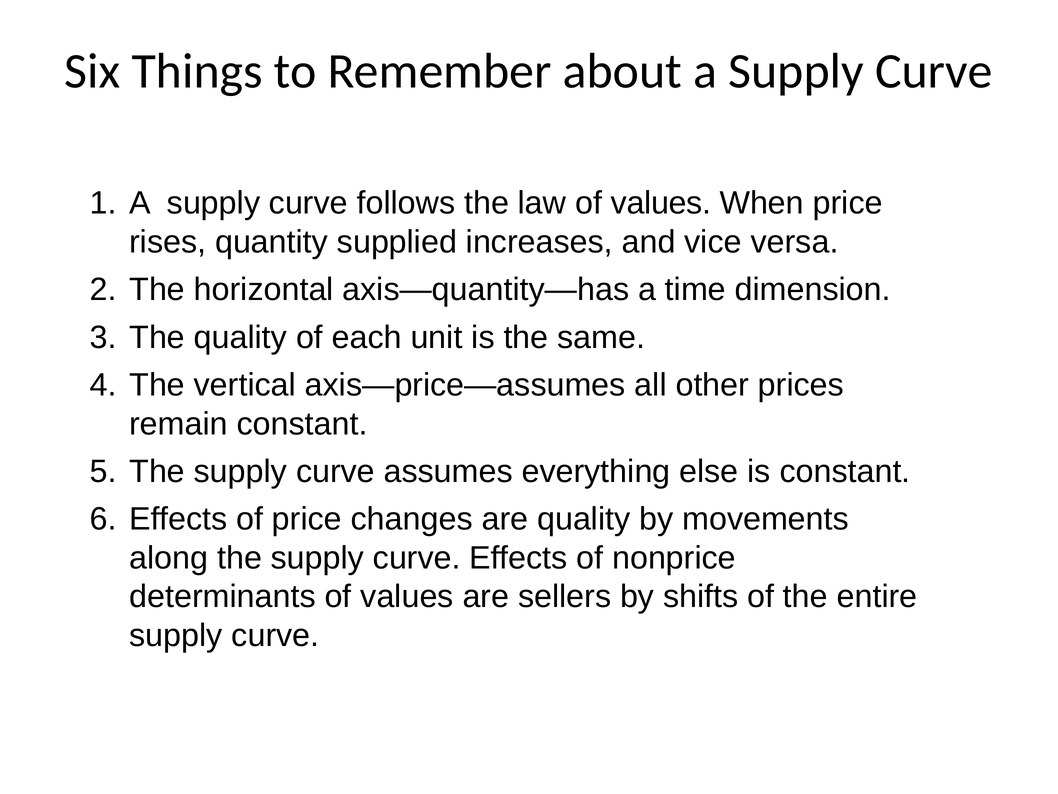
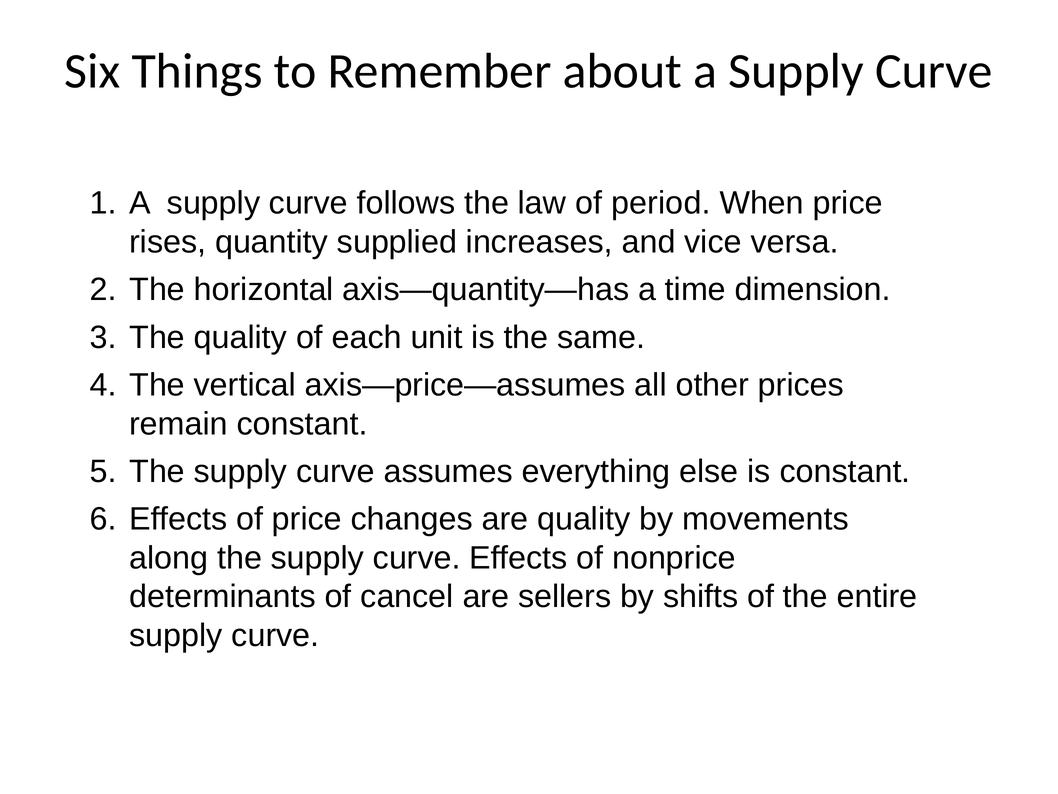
law of values: values -> period (661, 203)
determinants of values: values -> cancel (407, 596)
